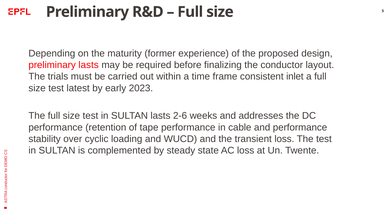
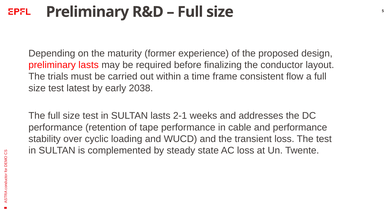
inlet: inlet -> flow (295, 77)
2023: 2023 -> 2038 (141, 88)
2-6: 2-6 -> 2-1 (180, 116)
